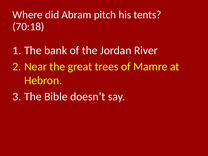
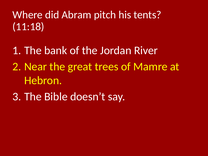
70:18: 70:18 -> 11:18 (28, 27)
